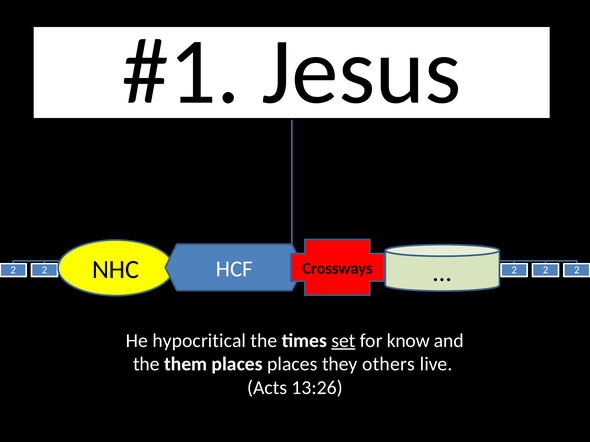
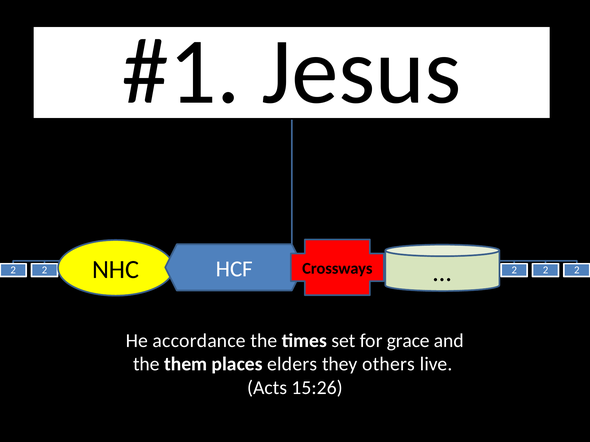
hypocritical: hypocritical -> accordance (199, 341)
set underline: present -> none (343, 341)
know: know -> grace (408, 341)
places places: places -> elders (292, 365)
13:26: 13:26 -> 15:26 (317, 388)
